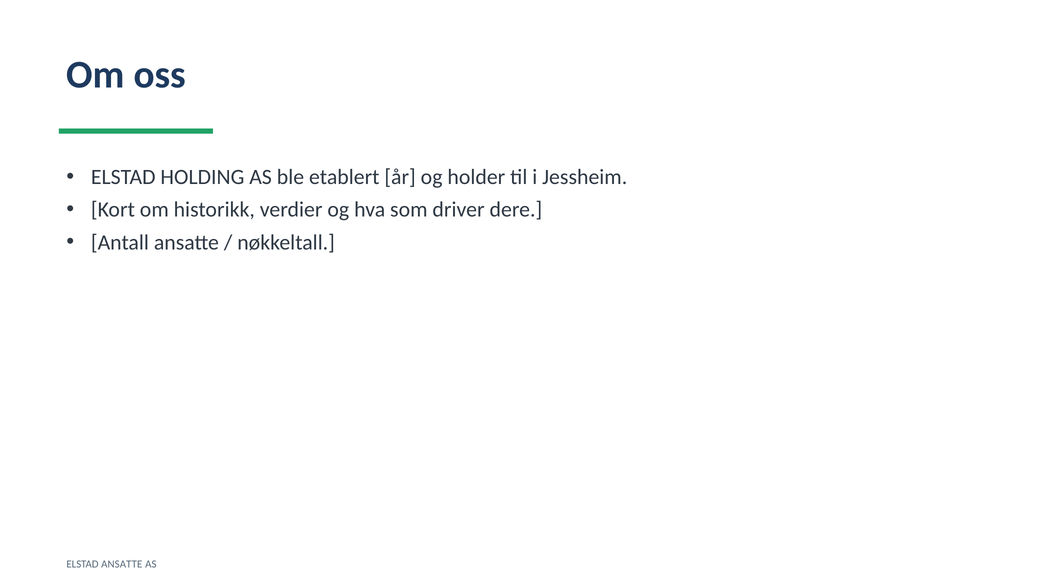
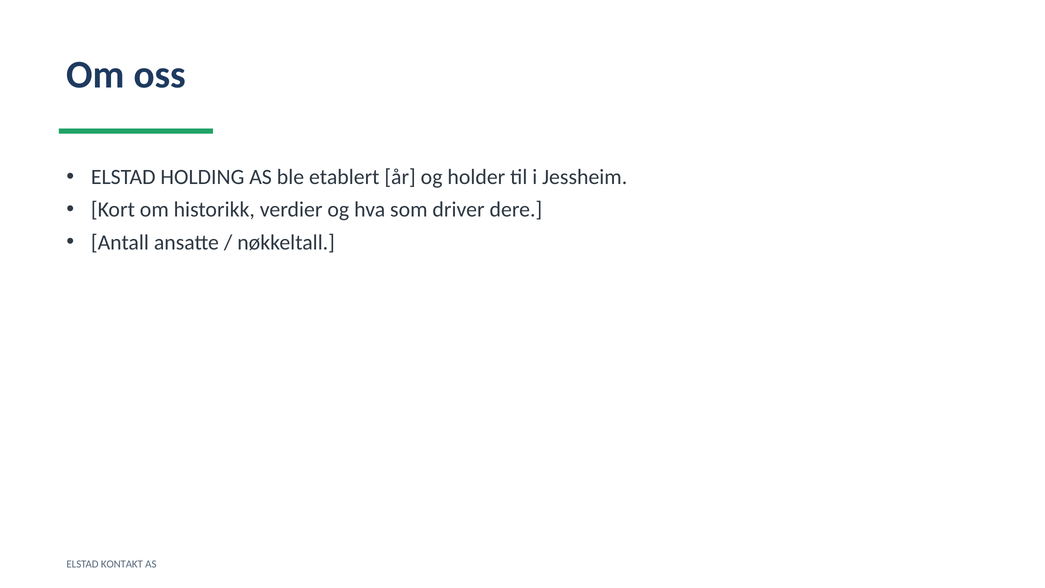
ELSTAD ANSATTE: ANSATTE -> KONTAKT (122, 564)
